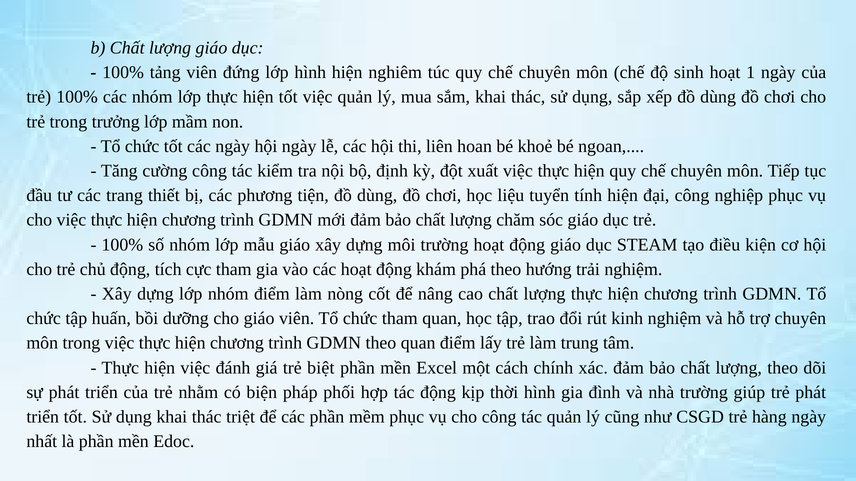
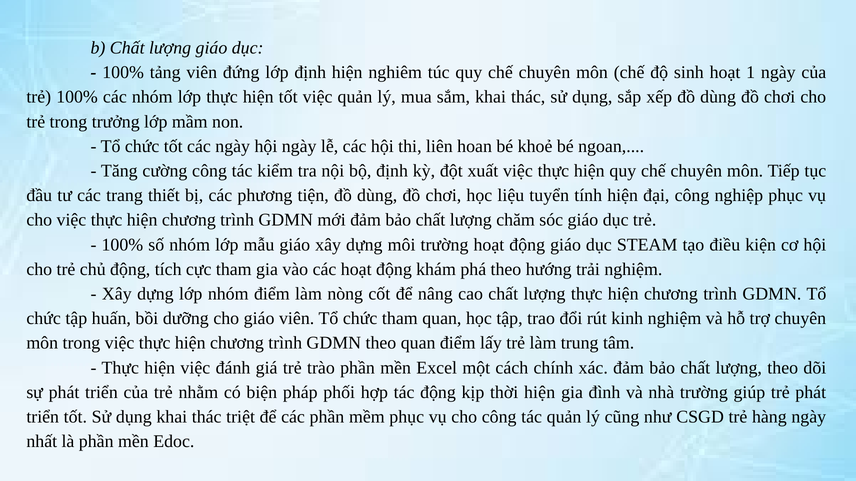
lớp hình: hình -> định (310, 73)
biệt: biệt -> trào (321, 368)
thời hình: hình -> hiện (540, 393)
